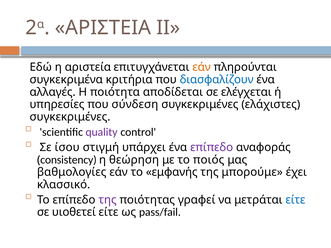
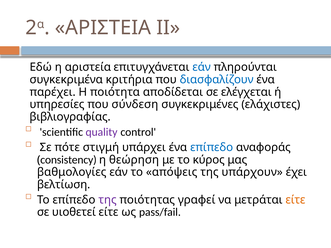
εάν colour: orange -> blue (202, 67)
αλλαγές: αλλαγές -> παρέχει (53, 92)
συγκεκριμένες: συγκεκριμένες -> βιβλιογραφίας (70, 117)
ίσου: ίσου -> πότε (67, 147)
επίπεδο colour: purple -> blue (212, 147)
ποιός: ποιός -> κύρος (209, 160)
εμφανής: εμφανής -> απόψεις (172, 172)
μπορούμε: μπορούμε -> υπάρχουν (252, 172)
κλασσικό: κλασσικό -> βελτίωση (64, 185)
είτε colour: blue -> orange (295, 200)
